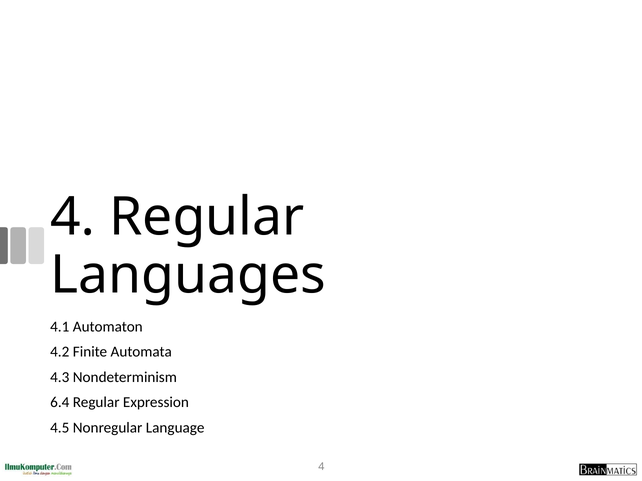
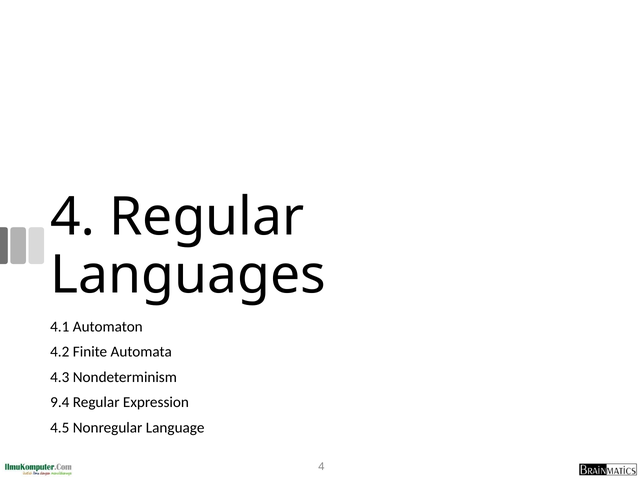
6.4: 6.4 -> 9.4 (60, 403)
